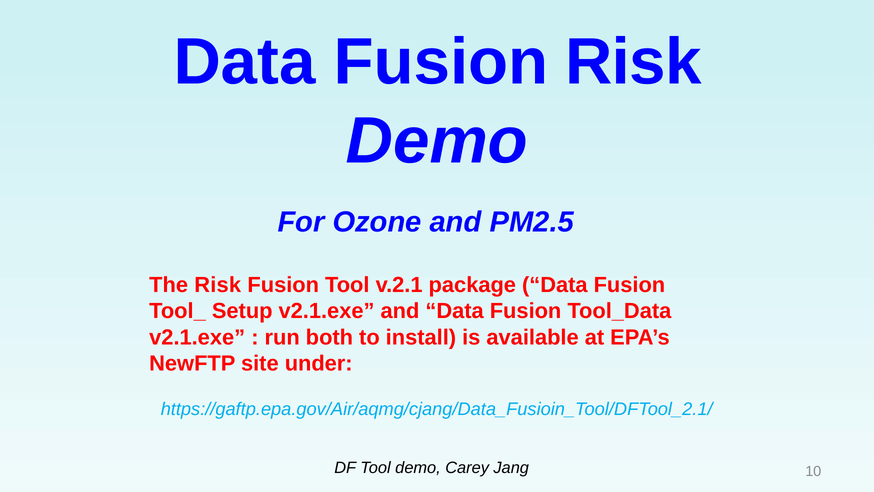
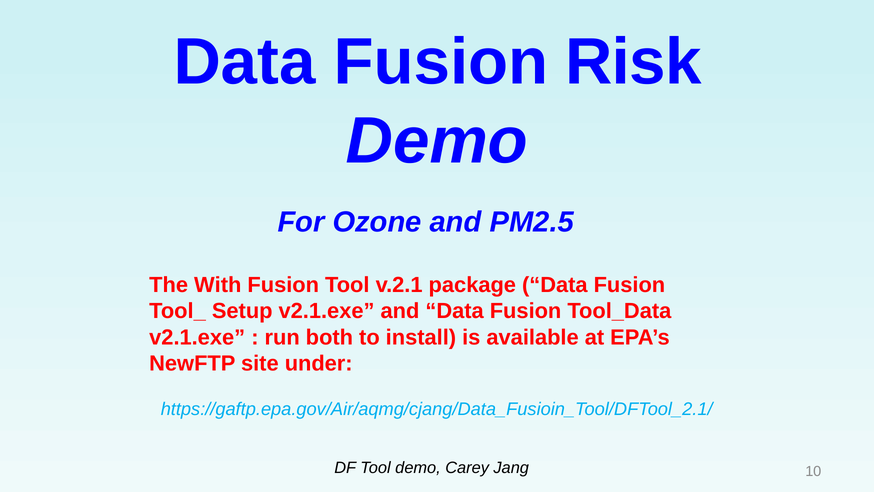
The Risk: Risk -> With (218, 285)
